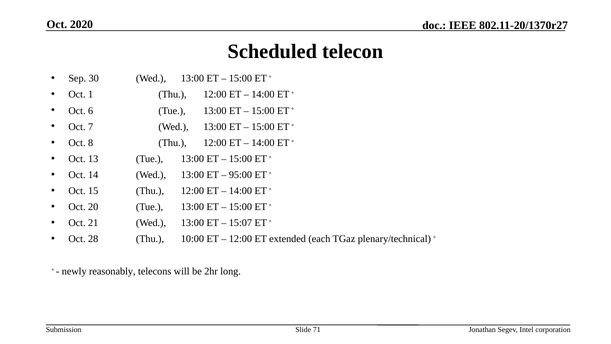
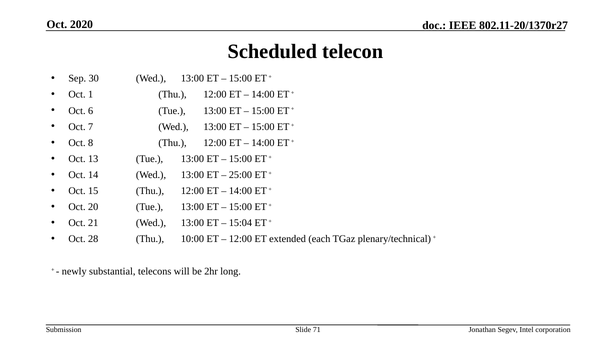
95:00: 95:00 -> 25:00 (240, 175)
15:07: 15:07 -> 15:04 (240, 223)
reasonably: reasonably -> substantial (112, 271)
